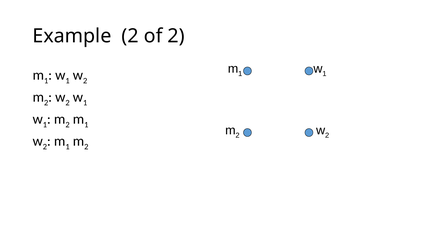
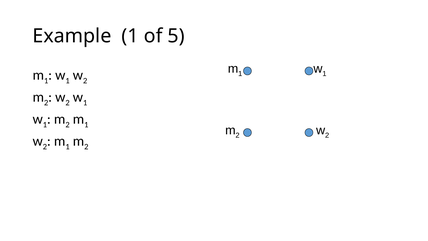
Example 2: 2 -> 1 (130, 36)
of 2: 2 -> 5 (176, 36)
